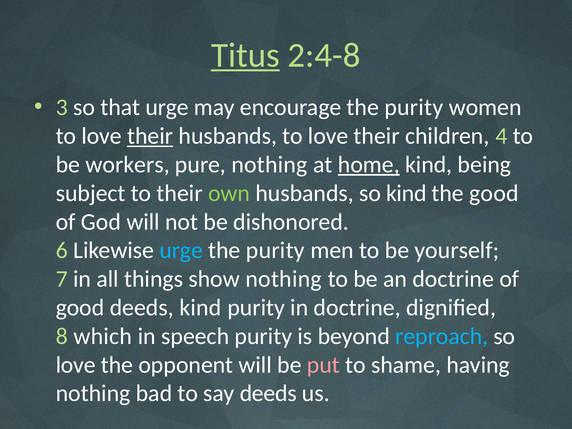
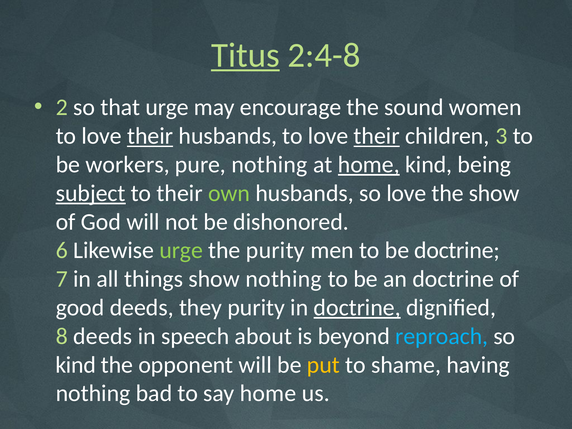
3: 3 -> 2 (62, 107)
encourage the purity: purity -> sound (414, 107)
their underline: none -> present (377, 136)
4: 4 -> 3 (501, 136)
subject underline: none -> present (91, 193)
so kind: kind -> love (406, 193)
the good: good -> show (494, 193)
urge colour: light blue -> light green (181, 250)
be yourself: yourself -> doctrine (457, 250)
deeds kind: kind -> they (201, 308)
doctrine underline: none -> present (357, 308)
8 which: which -> deeds (103, 336)
speech purity: purity -> about (263, 336)
love: love -> kind (76, 365)
put colour: pink -> yellow (323, 365)
say deeds: deeds -> home (268, 393)
